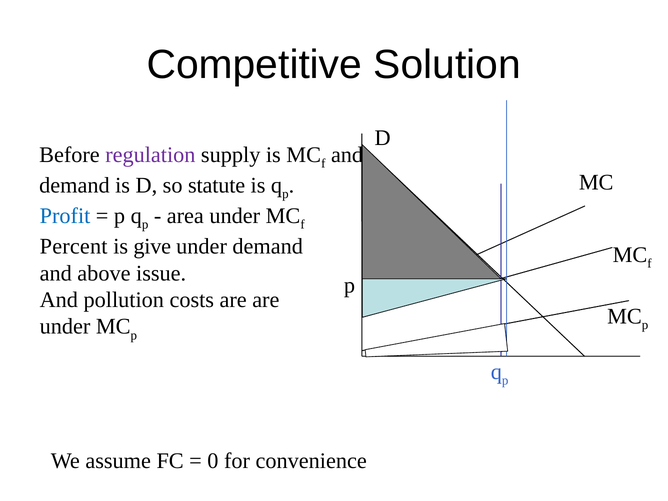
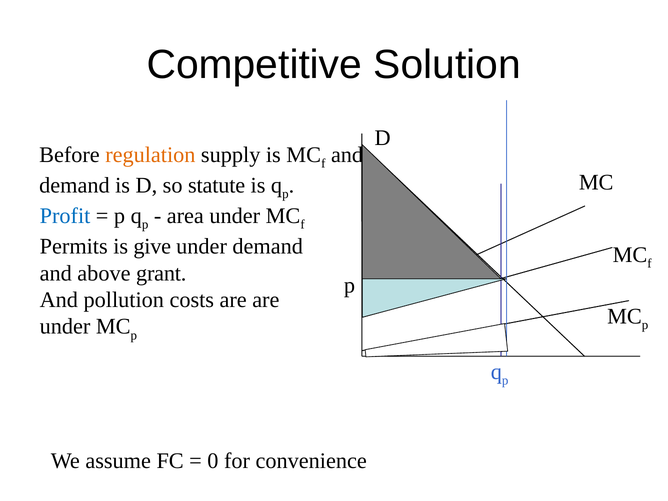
regulation colour: purple -> orange (150, 155)
Percent: Percent -> Permits (74, 246)
issue: issue -> grant (161, 273)
